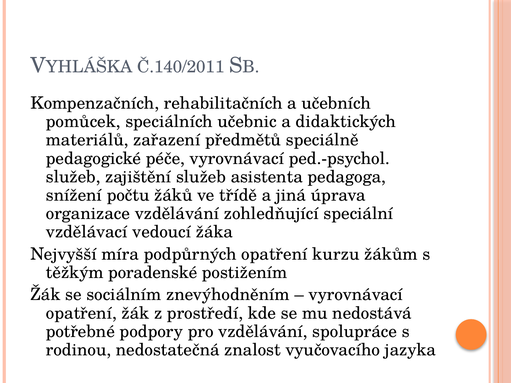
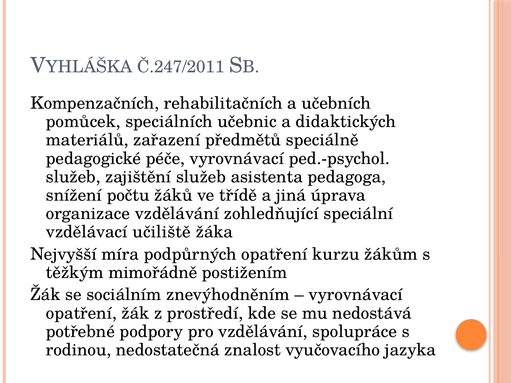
Č.140/2011: Č.140/2011 -> Č.247/2011 (181, 67)
vedoucí: vedoucí -> učiliště (162, 232)
poradenské: poradenské -> mimořádně (153, 273)
